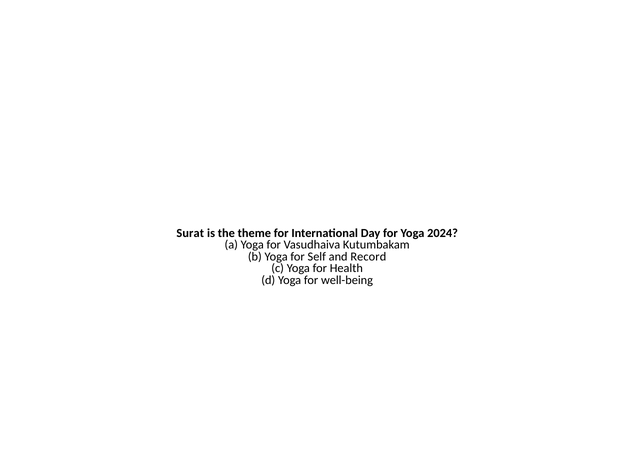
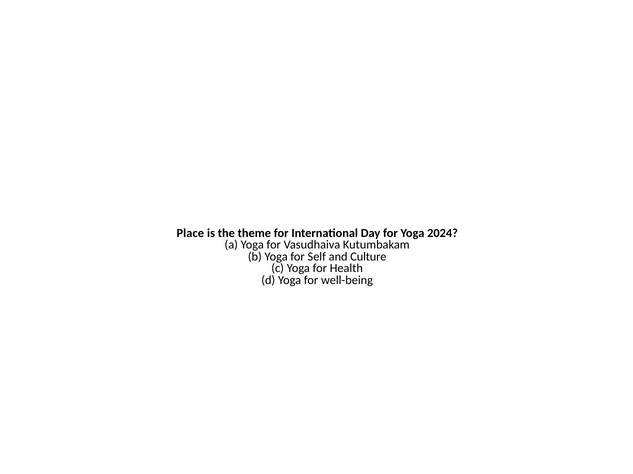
Surat: Surat -> Place (190, 233)
Record: Record -> Culture (368, 257)
